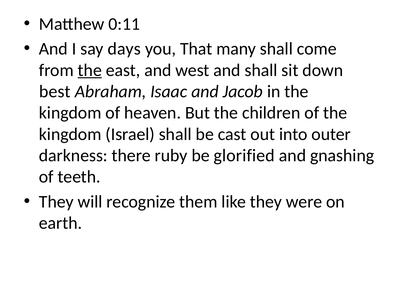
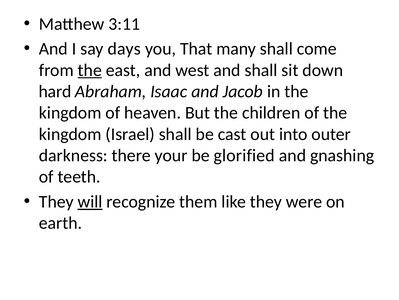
0:11: 0:11 -> 3:11 (124, 24)
best: best -> hard (55, 91)
ruby: ruby -> your (171, 155)
will underline: none -> present (90, 201)
